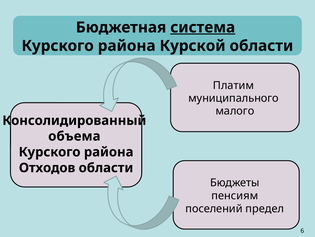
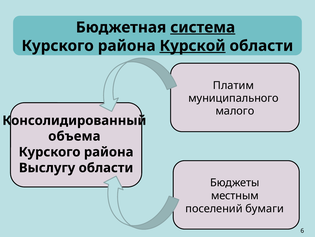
Курской underline: none -> present (193, 46)
Отходов: Отходов -> Выслугу (47, 167)
пенсиям: пенсиям -> местным (235, 195)
предел: предел -> бумаги (265, 208)
